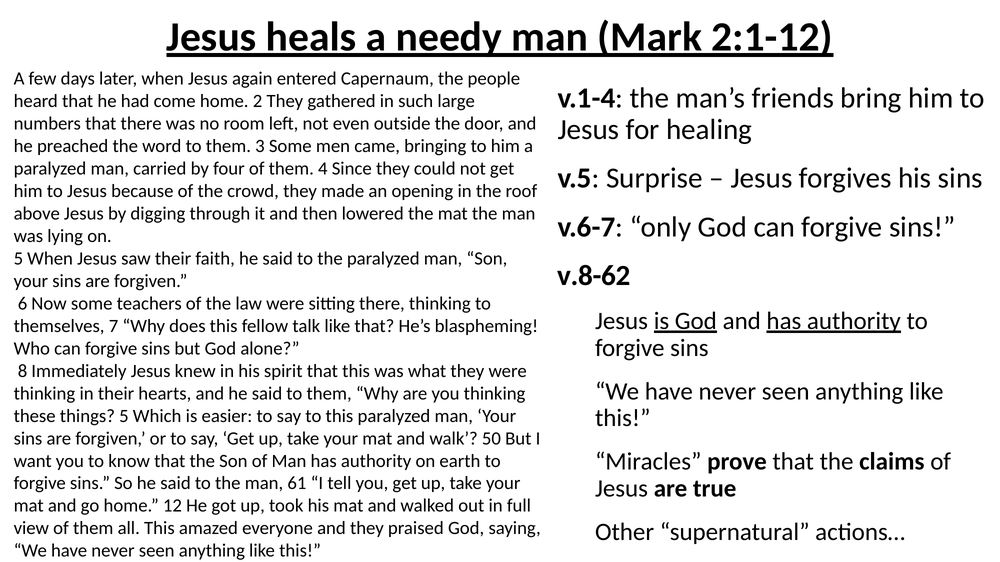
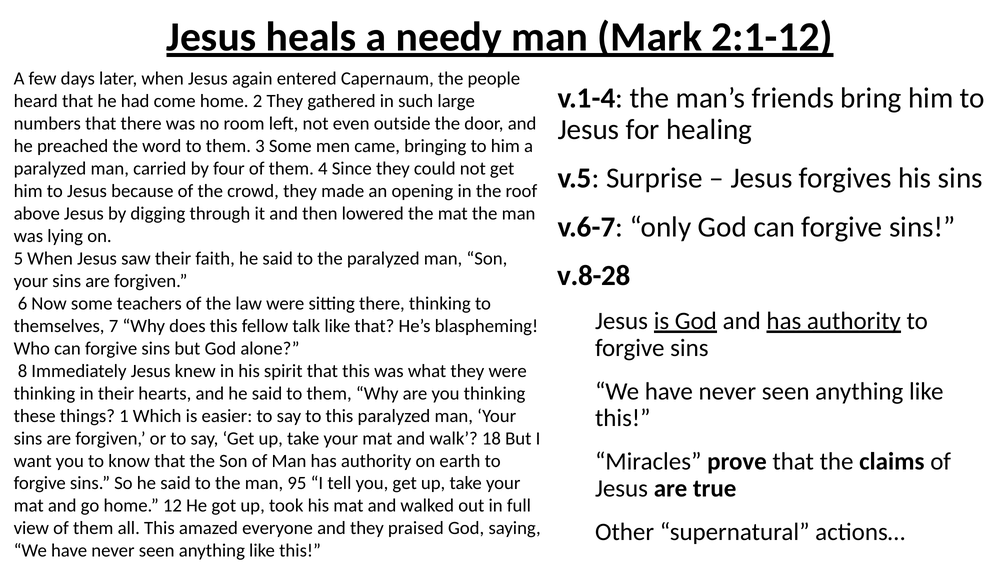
v.8-62: v.8-62 -> v.8-28 (594, 276)
things 5: 5 -> 1 (124, 416)
50: 50 -> 18 (491, 439)
61: 61 -> 95 (297, 484)
